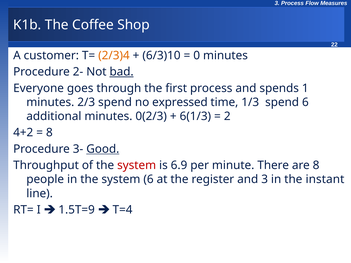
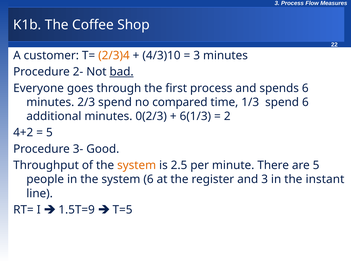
6/3)10: 6/3)10 -> 4/3)10 (161, 56)
0: 0 -> 3 (197, 56)
spends 1: 1 -> 6 (305, 88)
expressed: expressed -> compared (180, 102)
8: 8 -> 5 (49, 133)
Good underline: present -> none (103, 149)
system colour: red -> orange (137, 166)
6.9: 6.9 -> 2.5 (179, 166)
are 8: 8 -> 5 (316, 166)
T=4: T=4 -> T=5 (123, 210)
